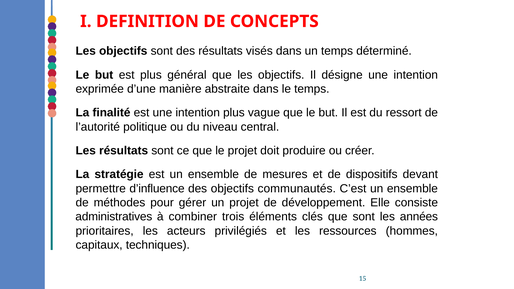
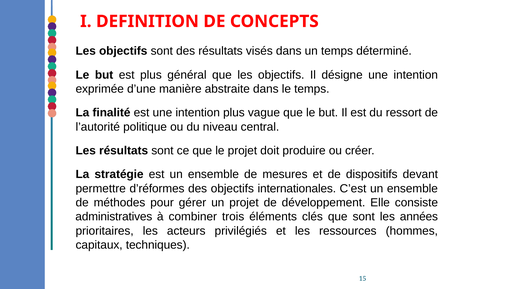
d’influence: d’influence -> d’réformes (157, 189)
communautés: communautés -> internationales (297, 189)
